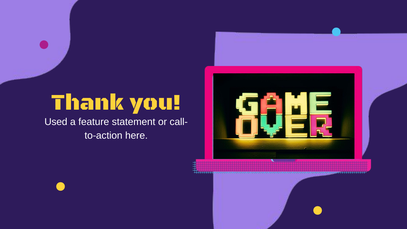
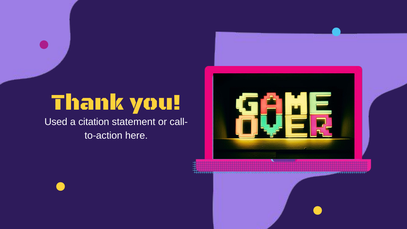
feature: feature -> citation (94, 122)
